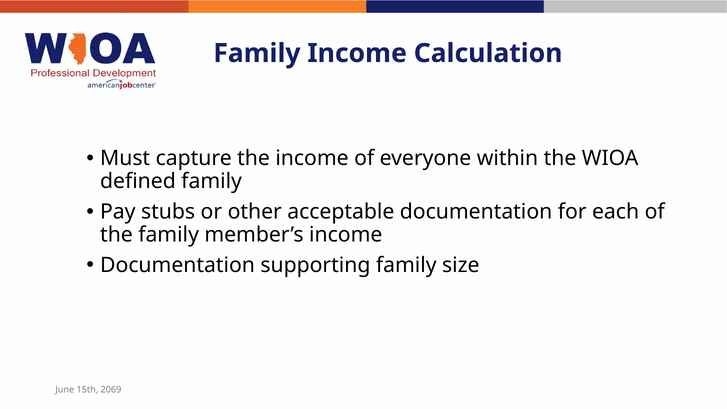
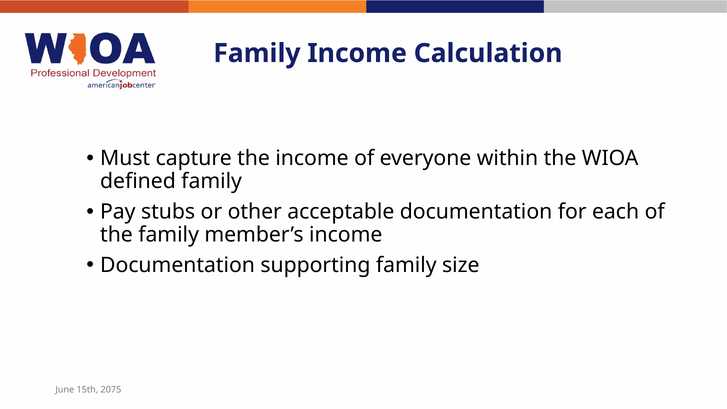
2069: 2069 -> 2075 (111, 390)
